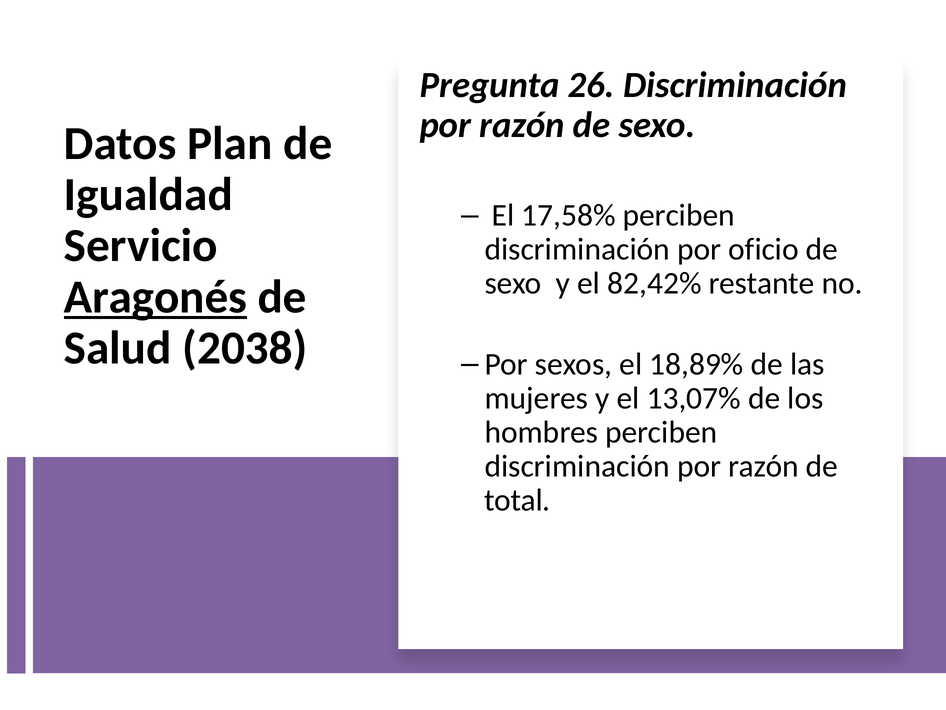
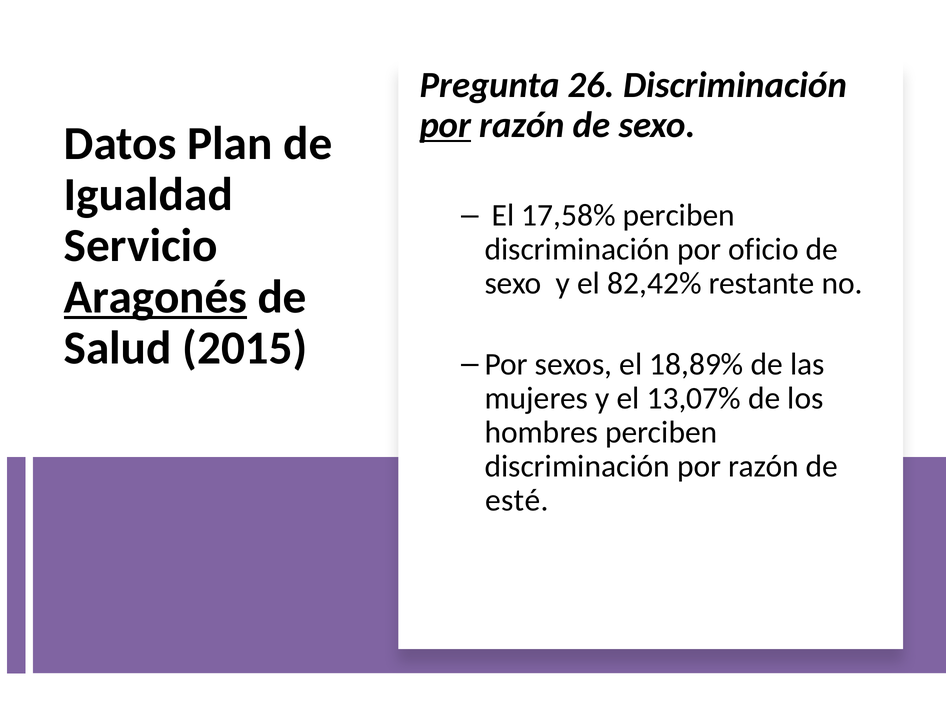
por underline: none -> present (445, 125)
2038: 2038 -> 2015 (245, 348)
total: total -> esté (517, 500)
